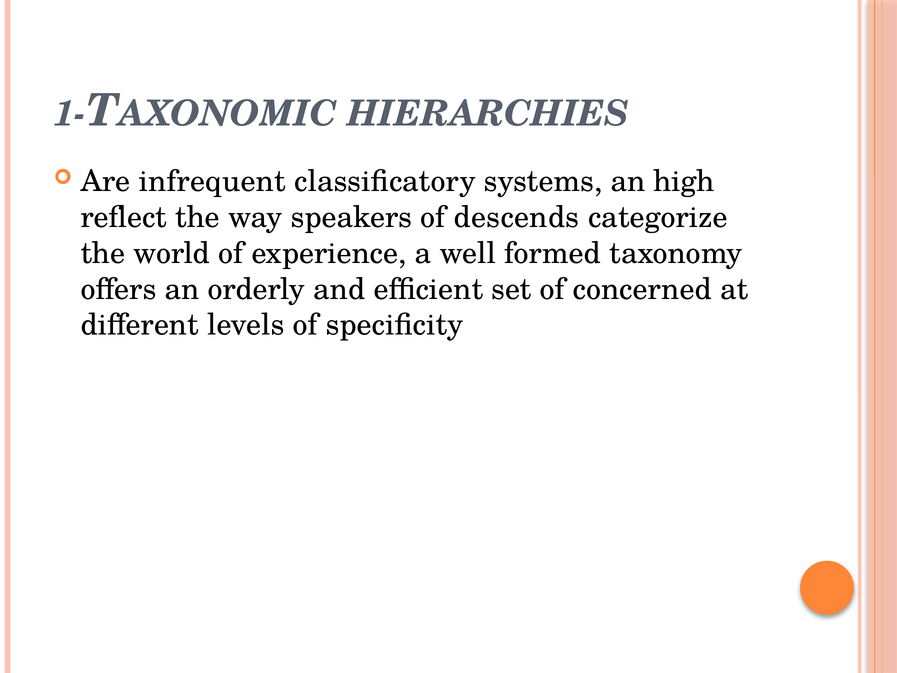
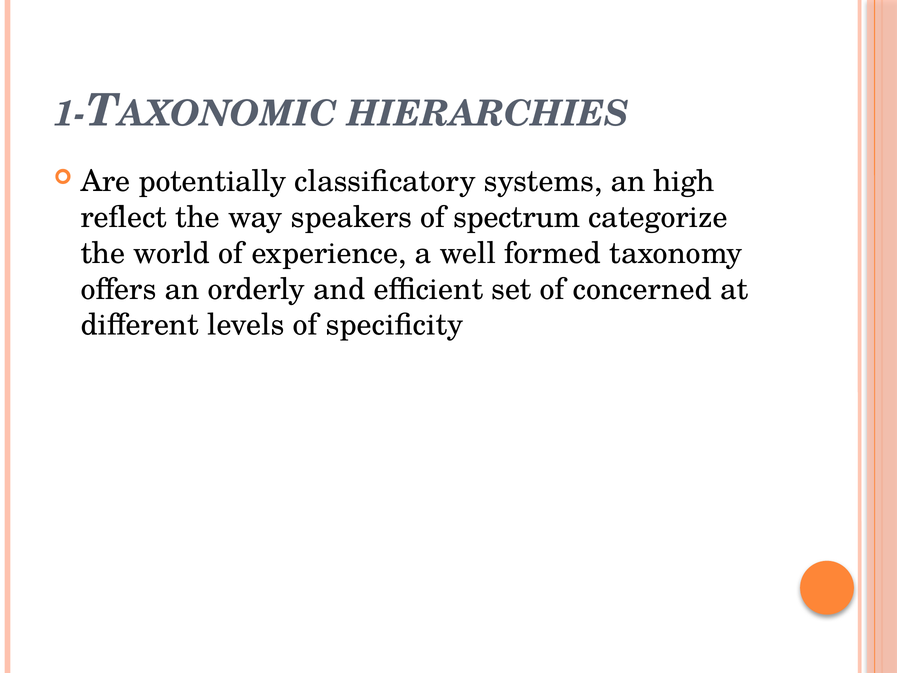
infrequent: infrequent -> potentially (212, 181)
descends: descends -> spectrum (517, 217)
